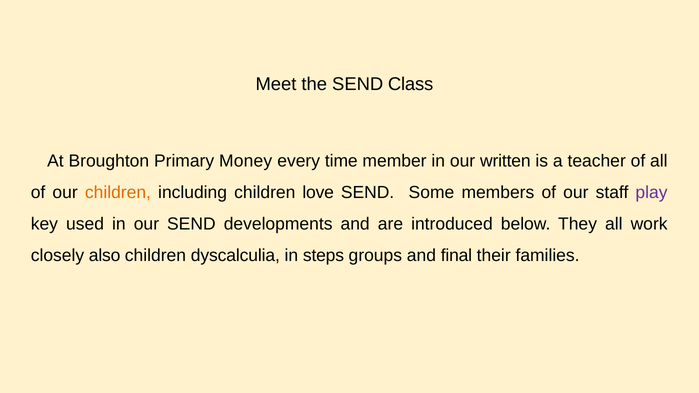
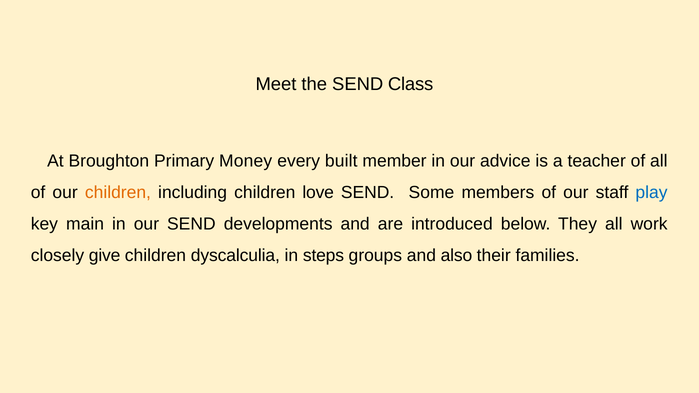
time: time -> built (341, 161)
written: written -> advice (505, 161)
play colour: purple -> blue (651, 193)
used: used -> main (85, 224)
also: also -> give (105, 256)
final: final -> also (456, 256)
